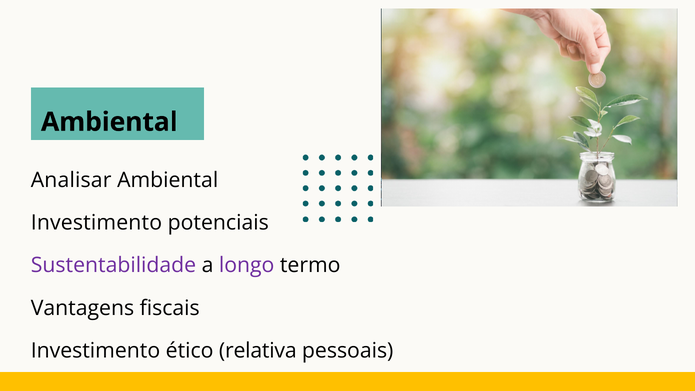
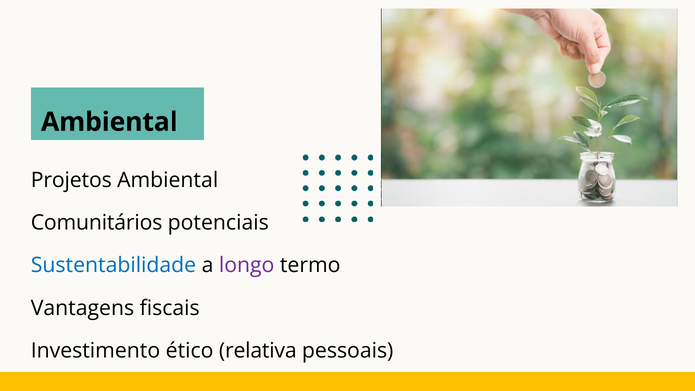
Analisar: Analisar -> Projetos (71, 180)
Investimento: Investimento -> Comunitários (97, 223)
Sustentabilidade colour: purple -> blue (113, 265)
